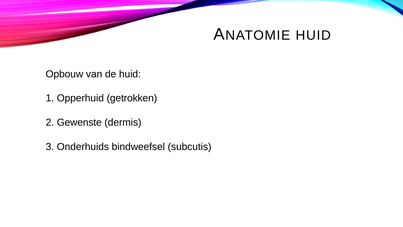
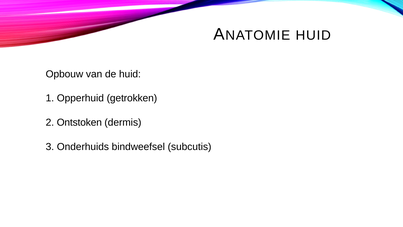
Gewenste: Gewenste -> Ontstoken (79, 122)
